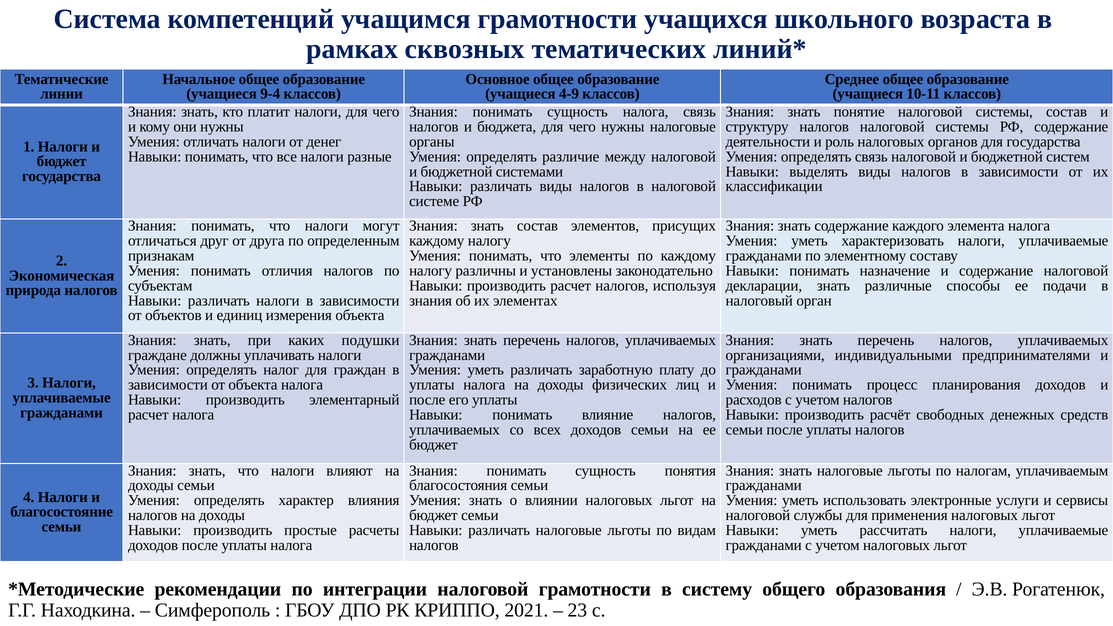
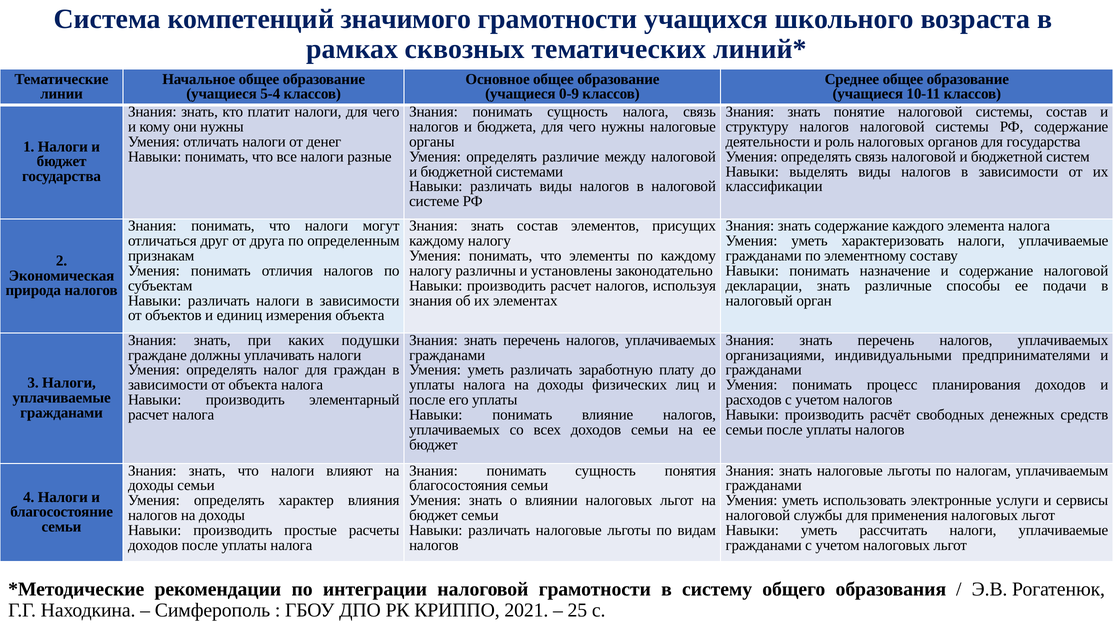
учащимся: учащимся -> значимого (406, 19)
9-4: 9-4 -> 5-4 (270, 94)
4-9: 4-9 -> 0-9 (569, 94)
23: 23 -> 25 (577, 611)
